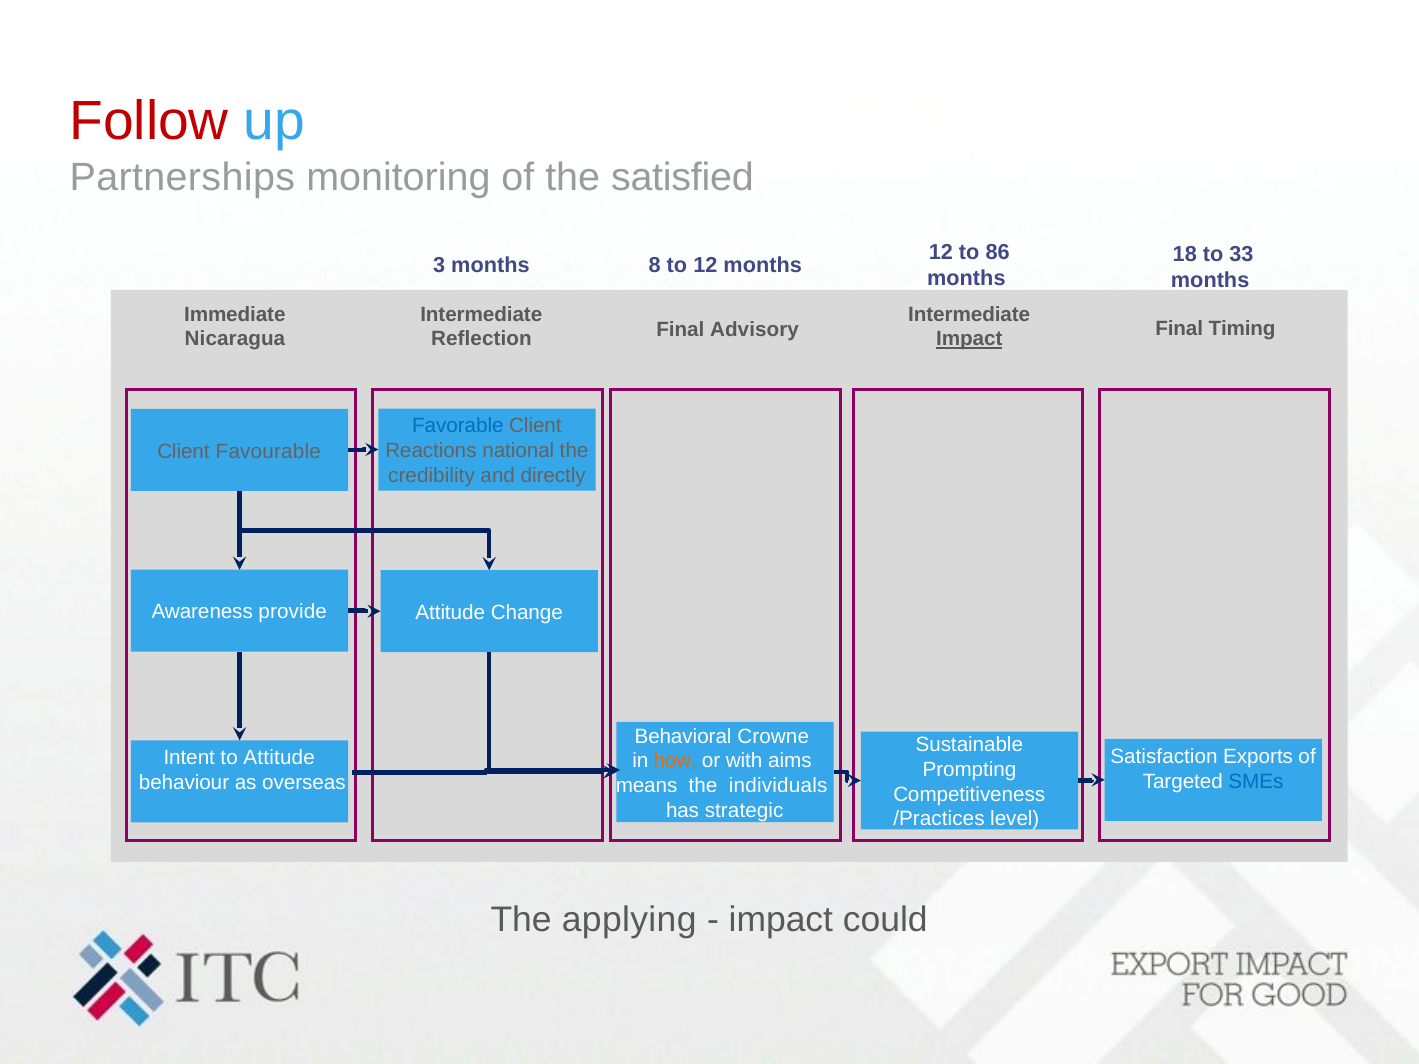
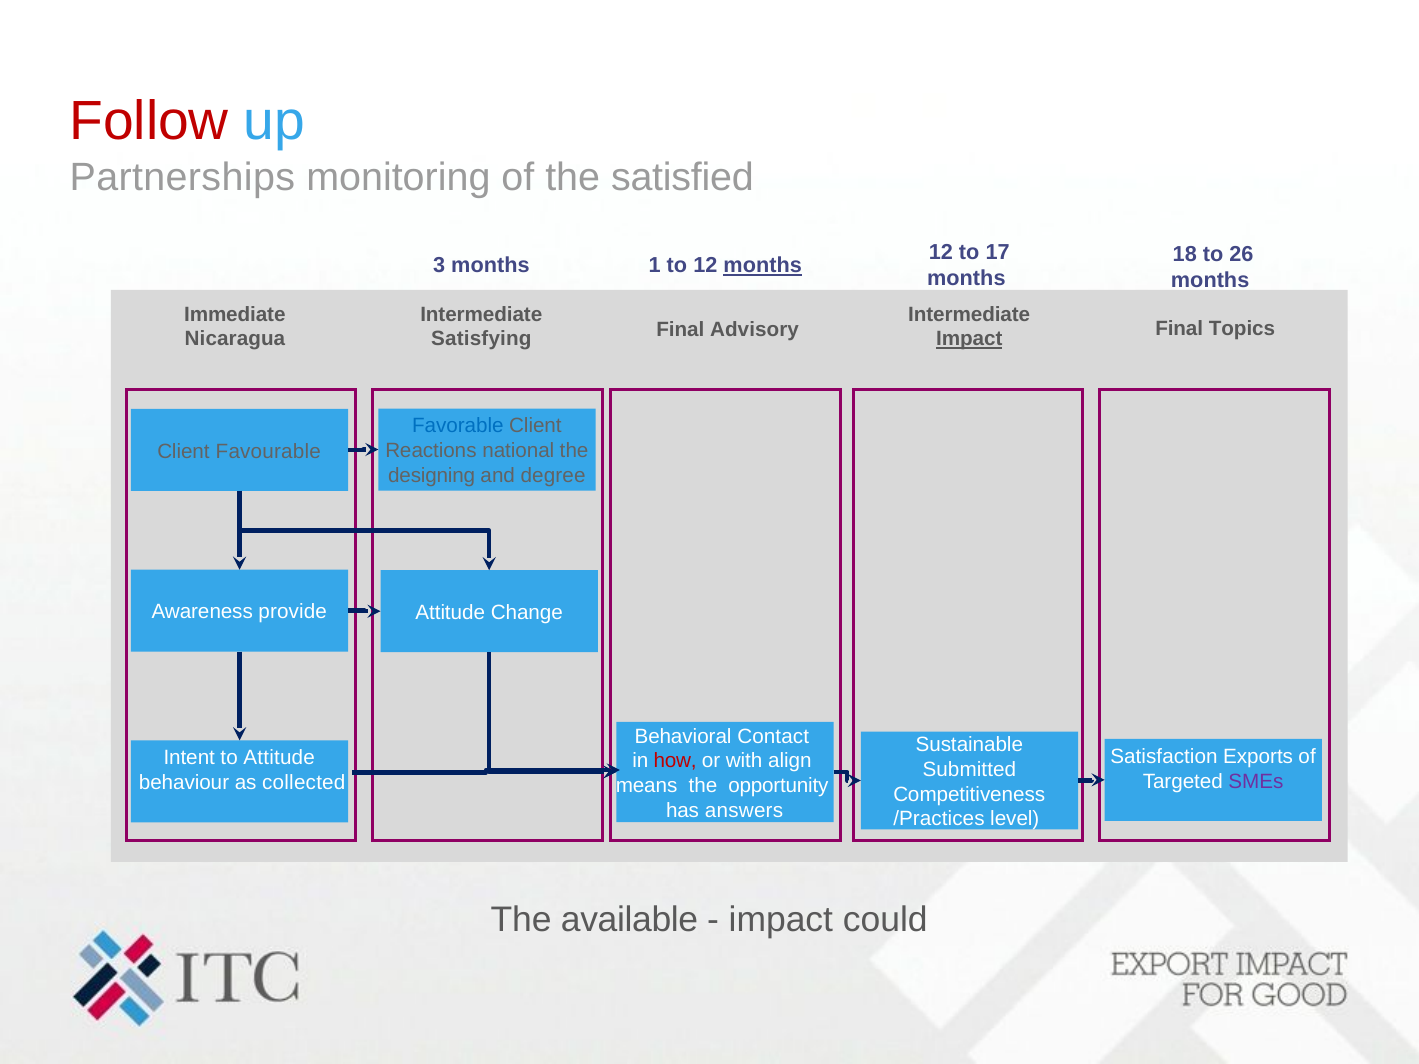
86: 86 -> 17 (998, 253)
33: 33 -> 26 (1241, 255)
8: 8 -> 1 (655, 266)
months underline: none -> present (763, 266)
Reflection: Reflection -> Satisfying (481, 339)
Timing: Timing -> Topics (1242, 328)
credibility: credibility -> designing (432, 476)
directly: directly -> degree (553, 476)
Crowne: Crowne -> Contact (773, 736)
how colour: orange -> red (675, 761)
aims: aims -> align (790, 761)
Prompting: Prompting -> Submitted (969, 770)
SMEs colour: blue -> purple (1256, 781)
overseas: overseas -> collected (304, 783)
individuals: individuals -> opportunity (778, 786)
strategic: strategic -> answers (744, 811)
applying: applying -> available (630, 920)
